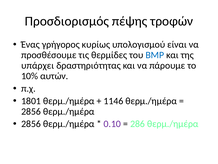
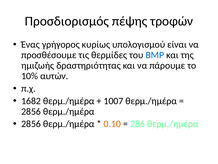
υπάρχει: υπάρχει -> ημιζωής (38, 65)
1801: 1801 -> 1682 (31, 101)
1146: 1146 -> 1007 (113, 101)
0.10 colour: purple -> orange (112, 124)
